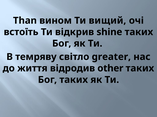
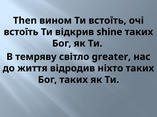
Than: Than -> Then (25, 21)
Ти вищий: вищий -> встоїть (107, 21)
other: other -> ніхто (110, 69)
